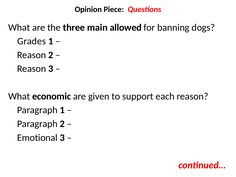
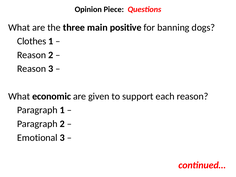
allowed: allowed -> positive (126, 27)
Grades: Grades -> Clothes (32, 41)
